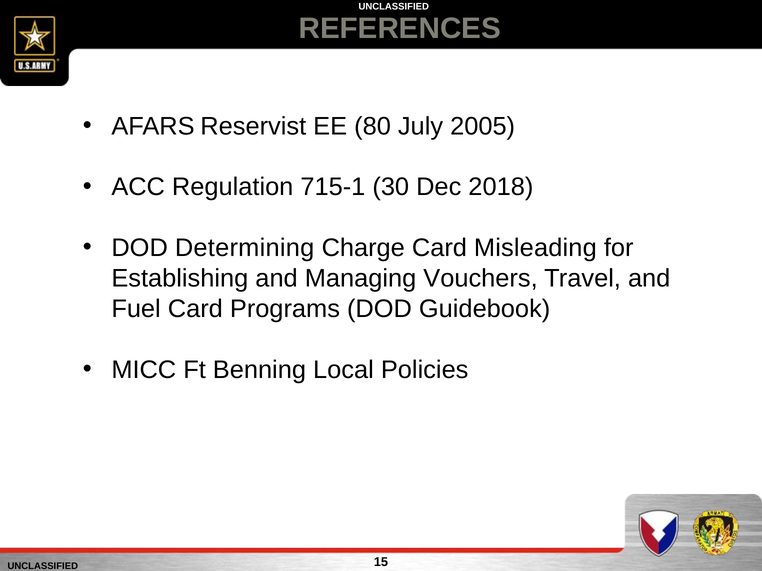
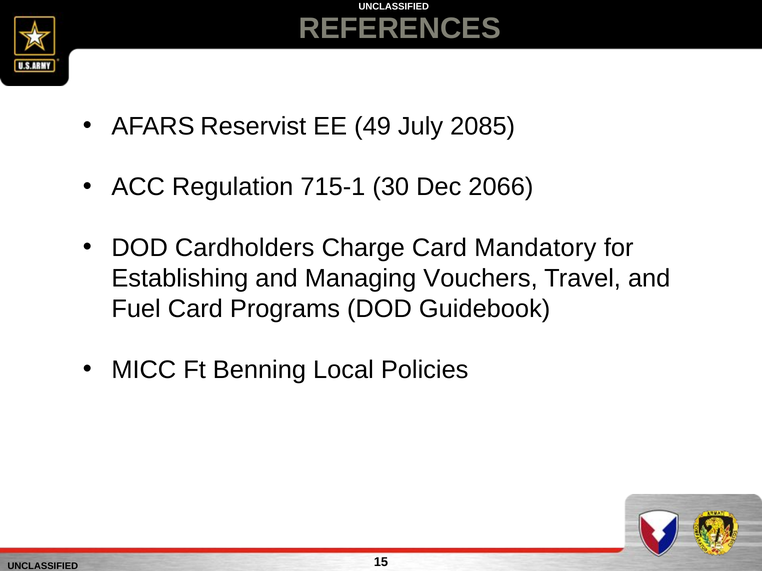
80: 80 -> 49 (373, 126)
2005: 2005 -> 2085 (483, 126)
2018: 2018 -> 2066 (501, 187)
Determining: Determining -> Cardholders (245, 248)
Misleading: Misleading -> Mandatory (535, 248)
